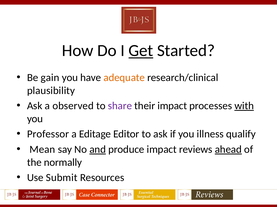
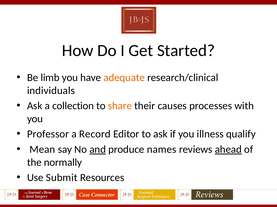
Get underline: present -> none (141, 51)
gain: gain -> limb (50, 78)
plausibility: plausibility -> individuals (51, 91)
observed: observed -> collection (73, 106)
share colour: purple -> orange (120, 106)
their impact: impact -> causes (172, 106)
with underline: present -> none (244, 106)
Editage: Editage -> Record (95, 135)
produce impact: impact -> names (162, 150)
